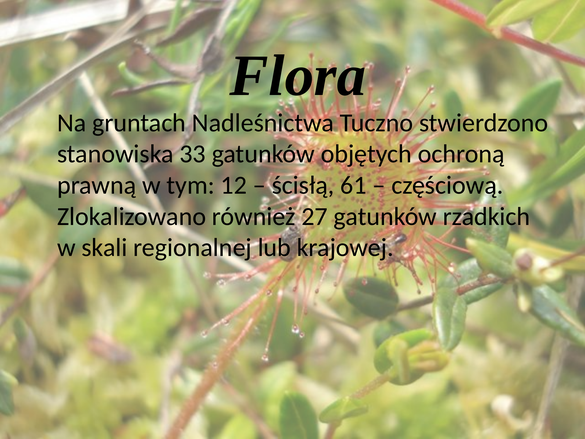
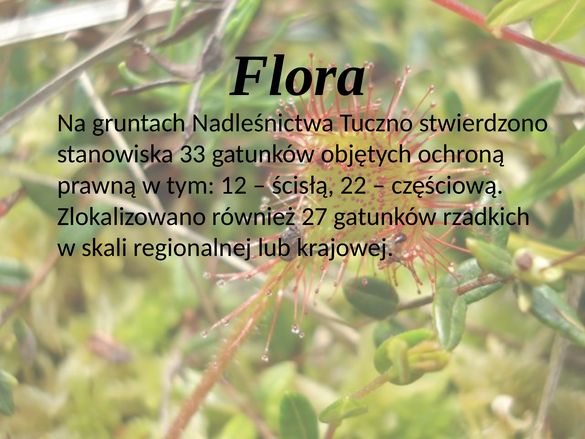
61: 61 -> 22 (353, 185)
